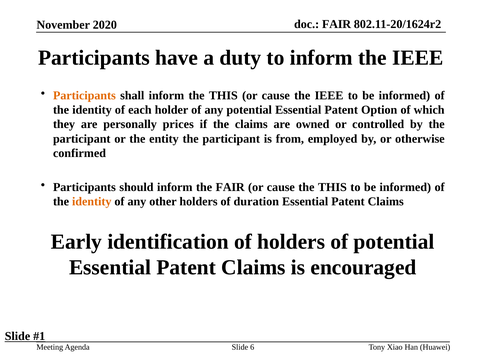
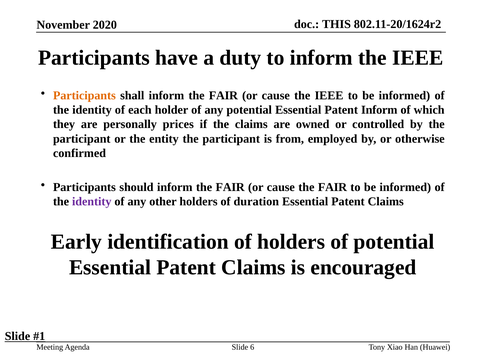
FAIR: FAIR -> THIS (337, 24)
shall inform the THIS: THIS -> FAIR (223, 95)
Patent Option: Option -> Inform (379, 110)
cause the THIS: THIS -> FAIR (332, 187)
identity colour: orange -> purple (92, 201)
